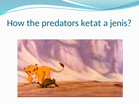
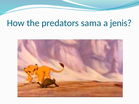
ketat: ketat -> sama (91, 23)
